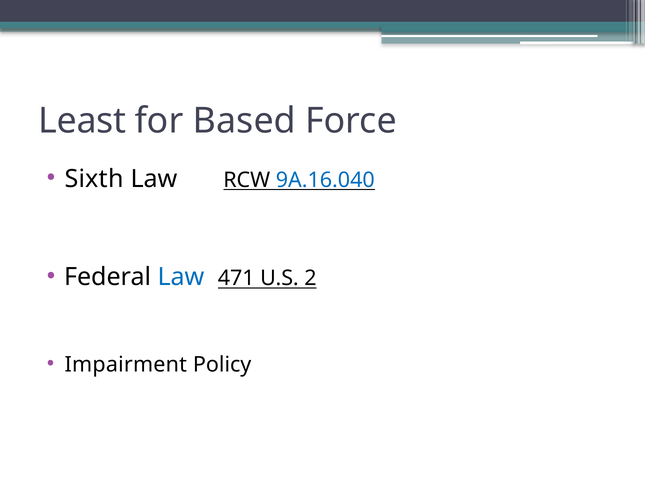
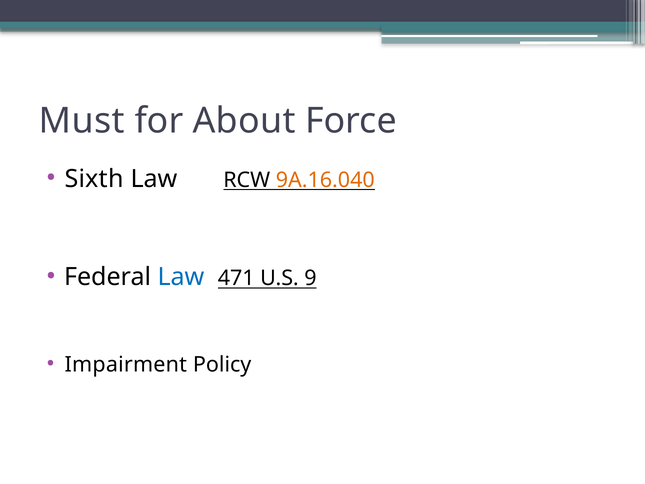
Least: Least -> Must (82, 121)
Based: Based -> About (244, 121)
9A.16.040 colour: blue -> orange (325, 180)
2: 2 -> 9 (311, 278)
